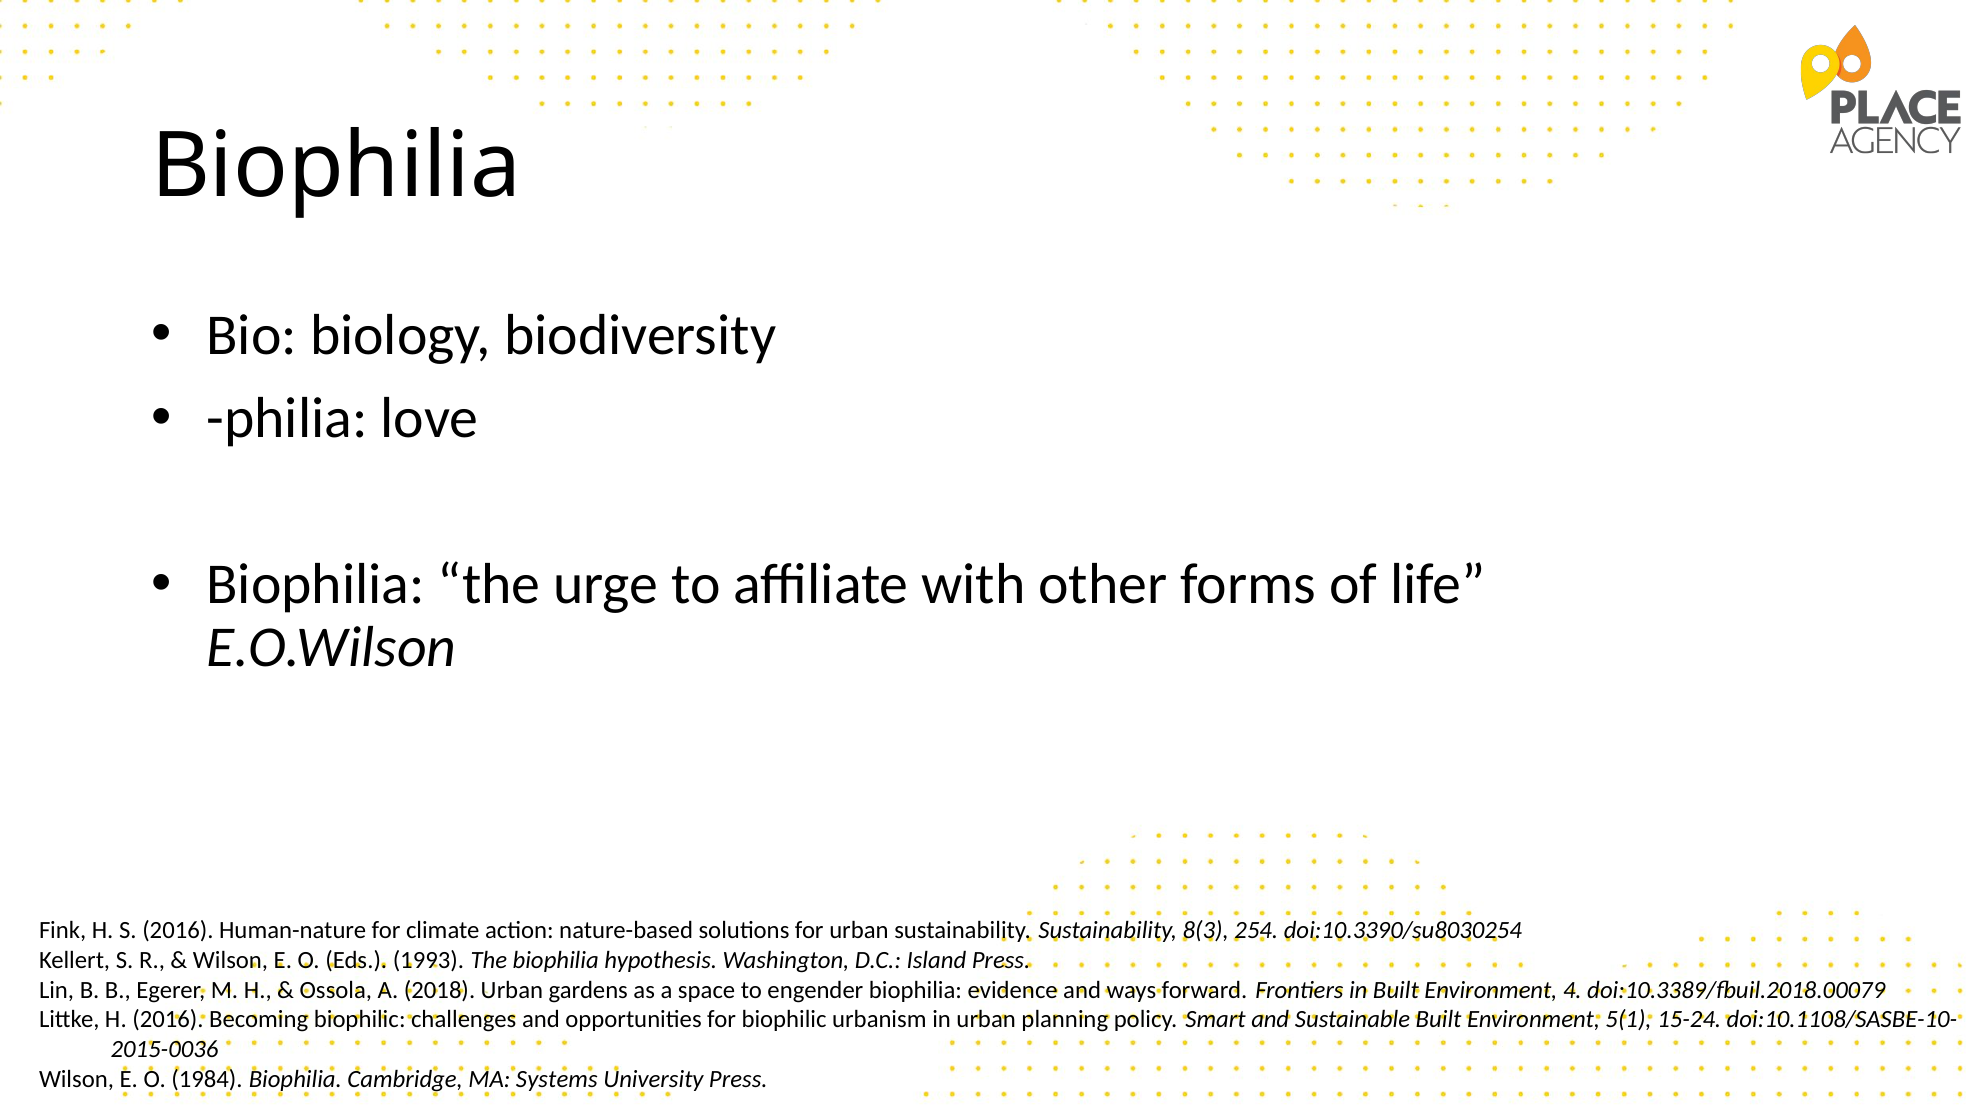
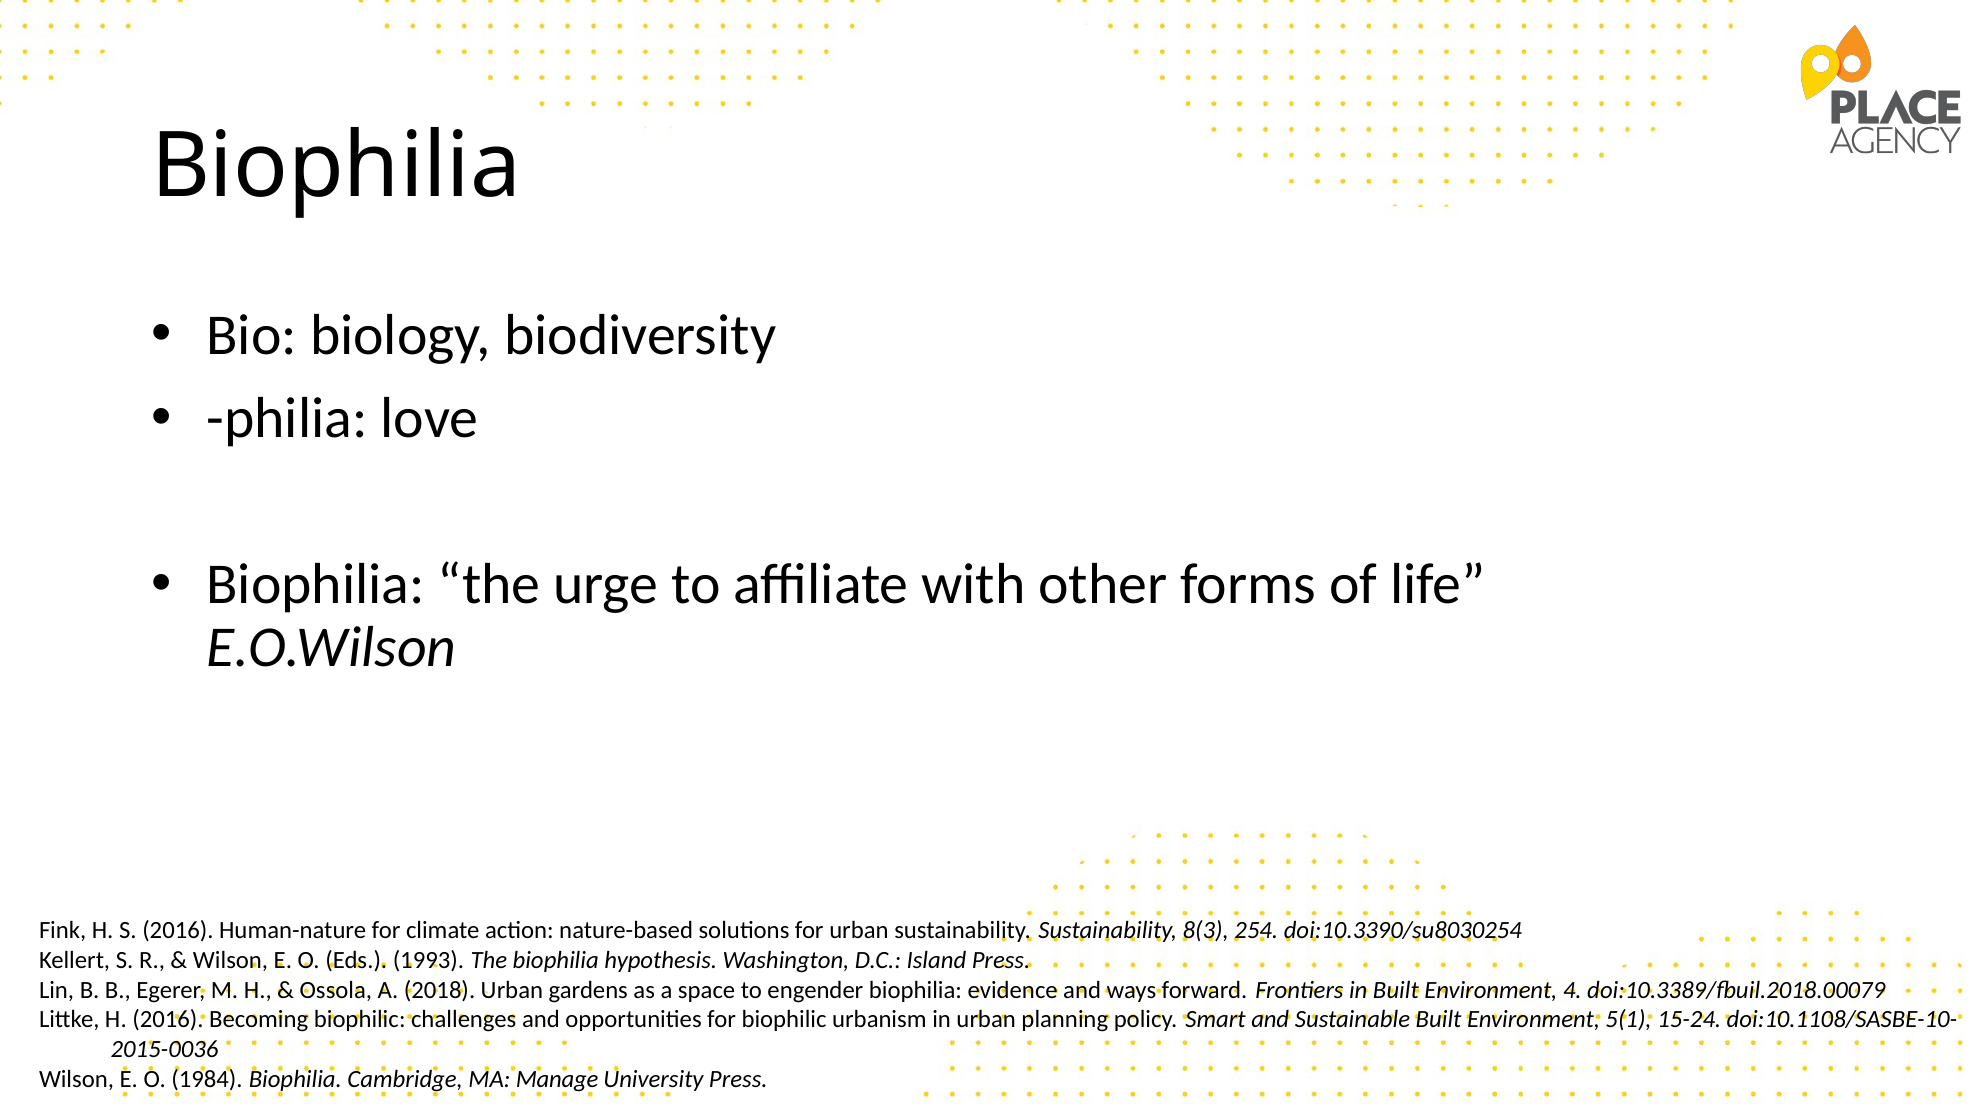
Systems: Systems -> Manage (557, 1079)
